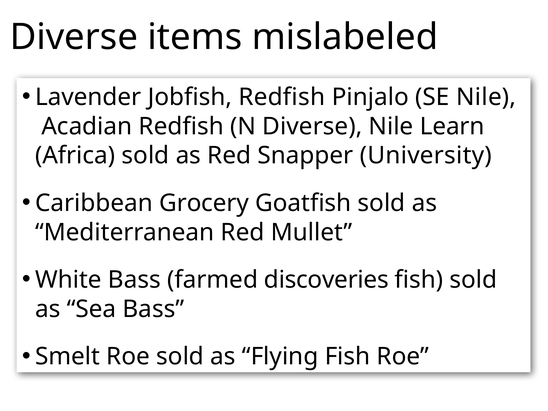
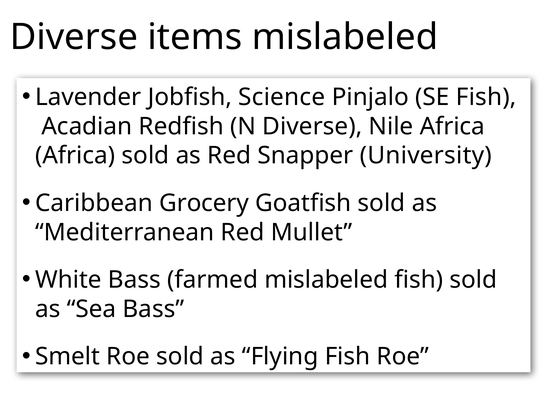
Jobfish Redfish: Redfish -> Science (282, 97)
SE Nile: Nile -> Fish (486, 97)
Nile Learn: Learn -> Africa (452, 126)
farmed discoveries: discoveries -> mislabeled (326, 280)
